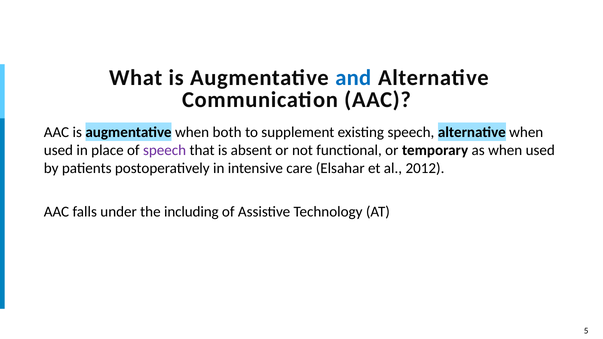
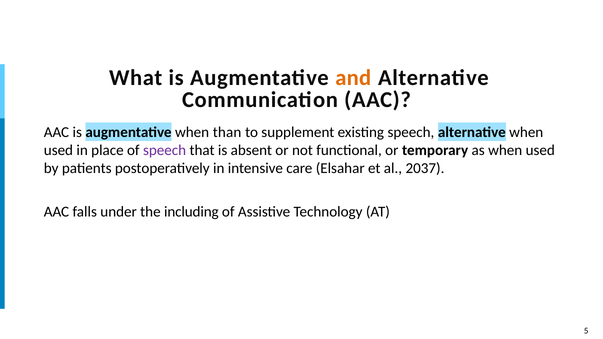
and colour: blue -> orange (353, 78)
both: both -> than (227, 132)
2012: 2012 -> 2037 (425, 168)
